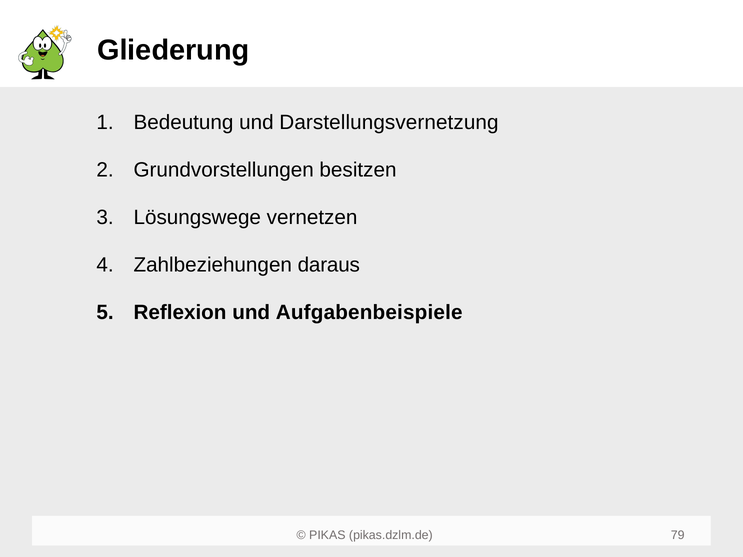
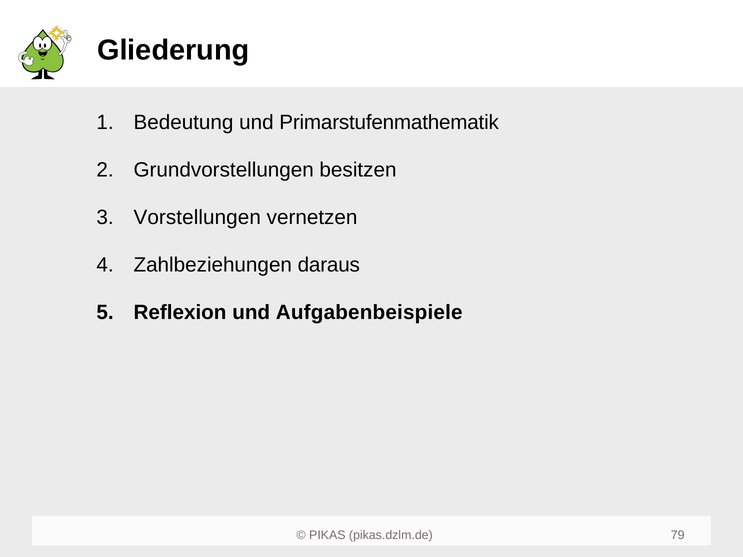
Darstellungsvernetzung: Darstellungsvernetzung -> Primarstufenmathematik (389, 122)
Lösungswege: Lösungswege -> Vorstellungen (197, 217)
